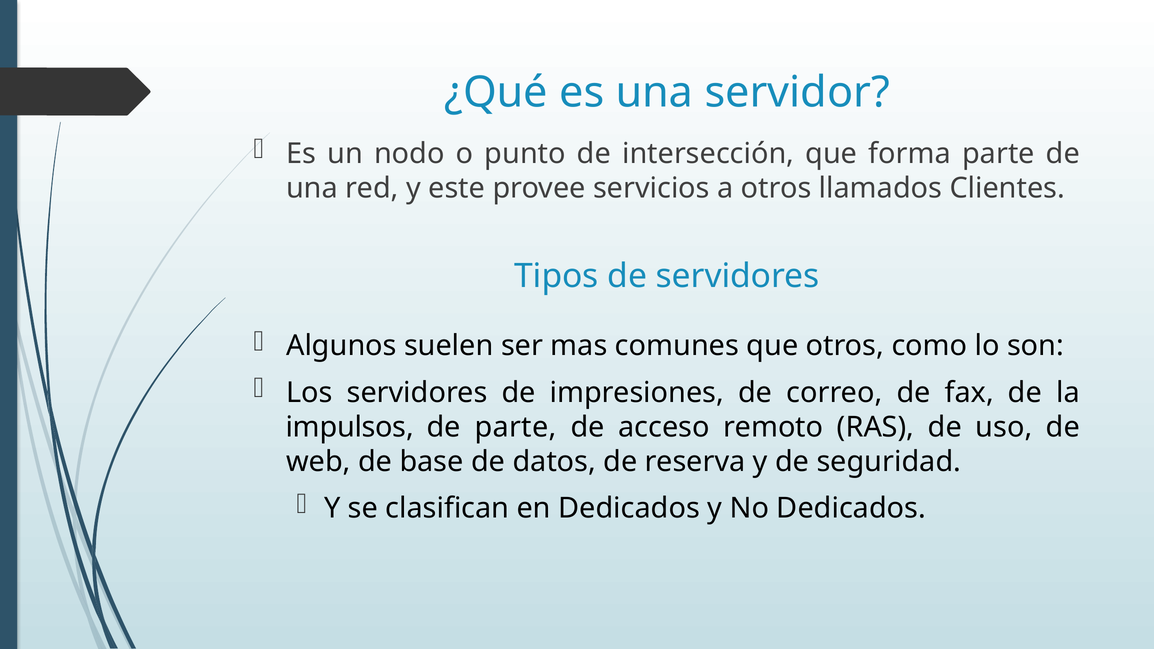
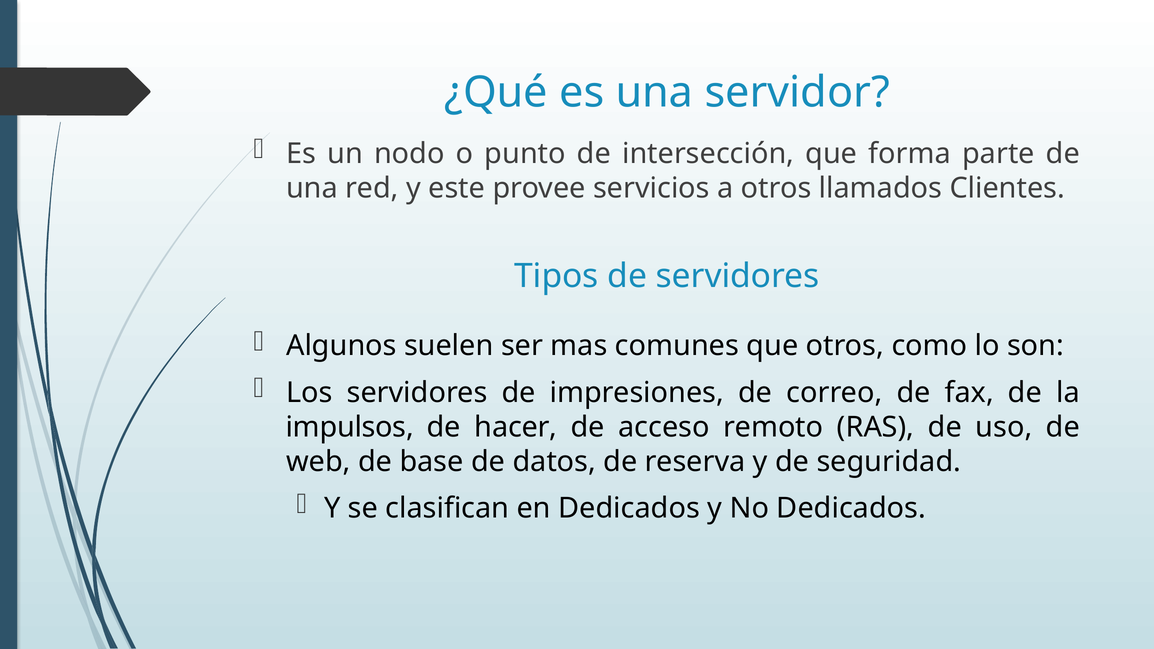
de parte: parte -> hacer (516, 427)
